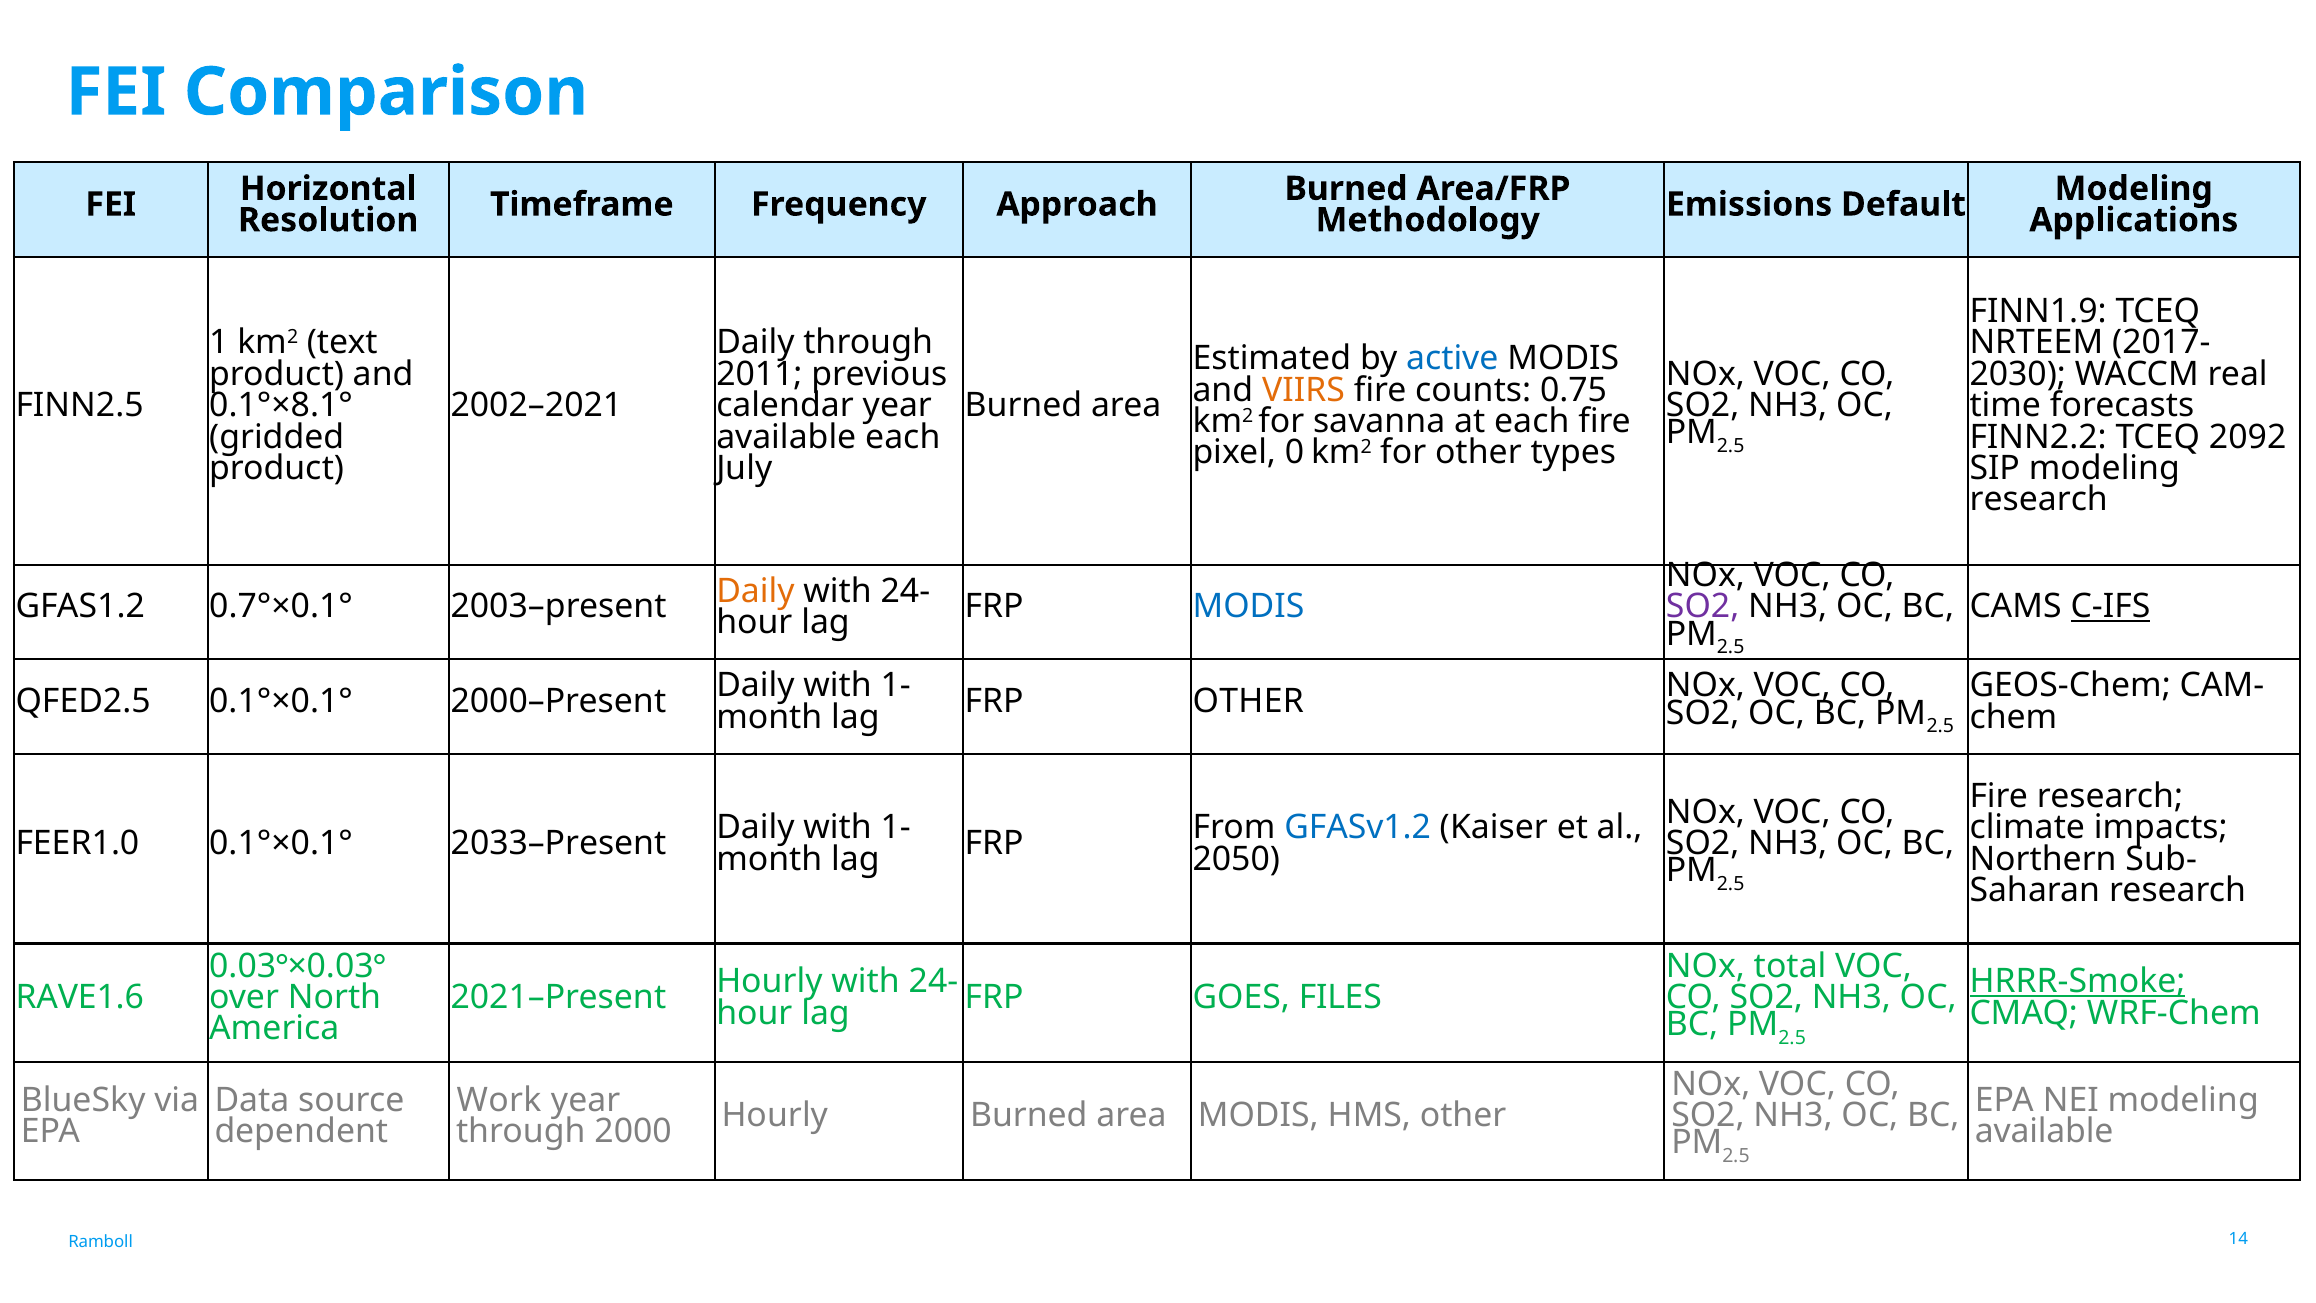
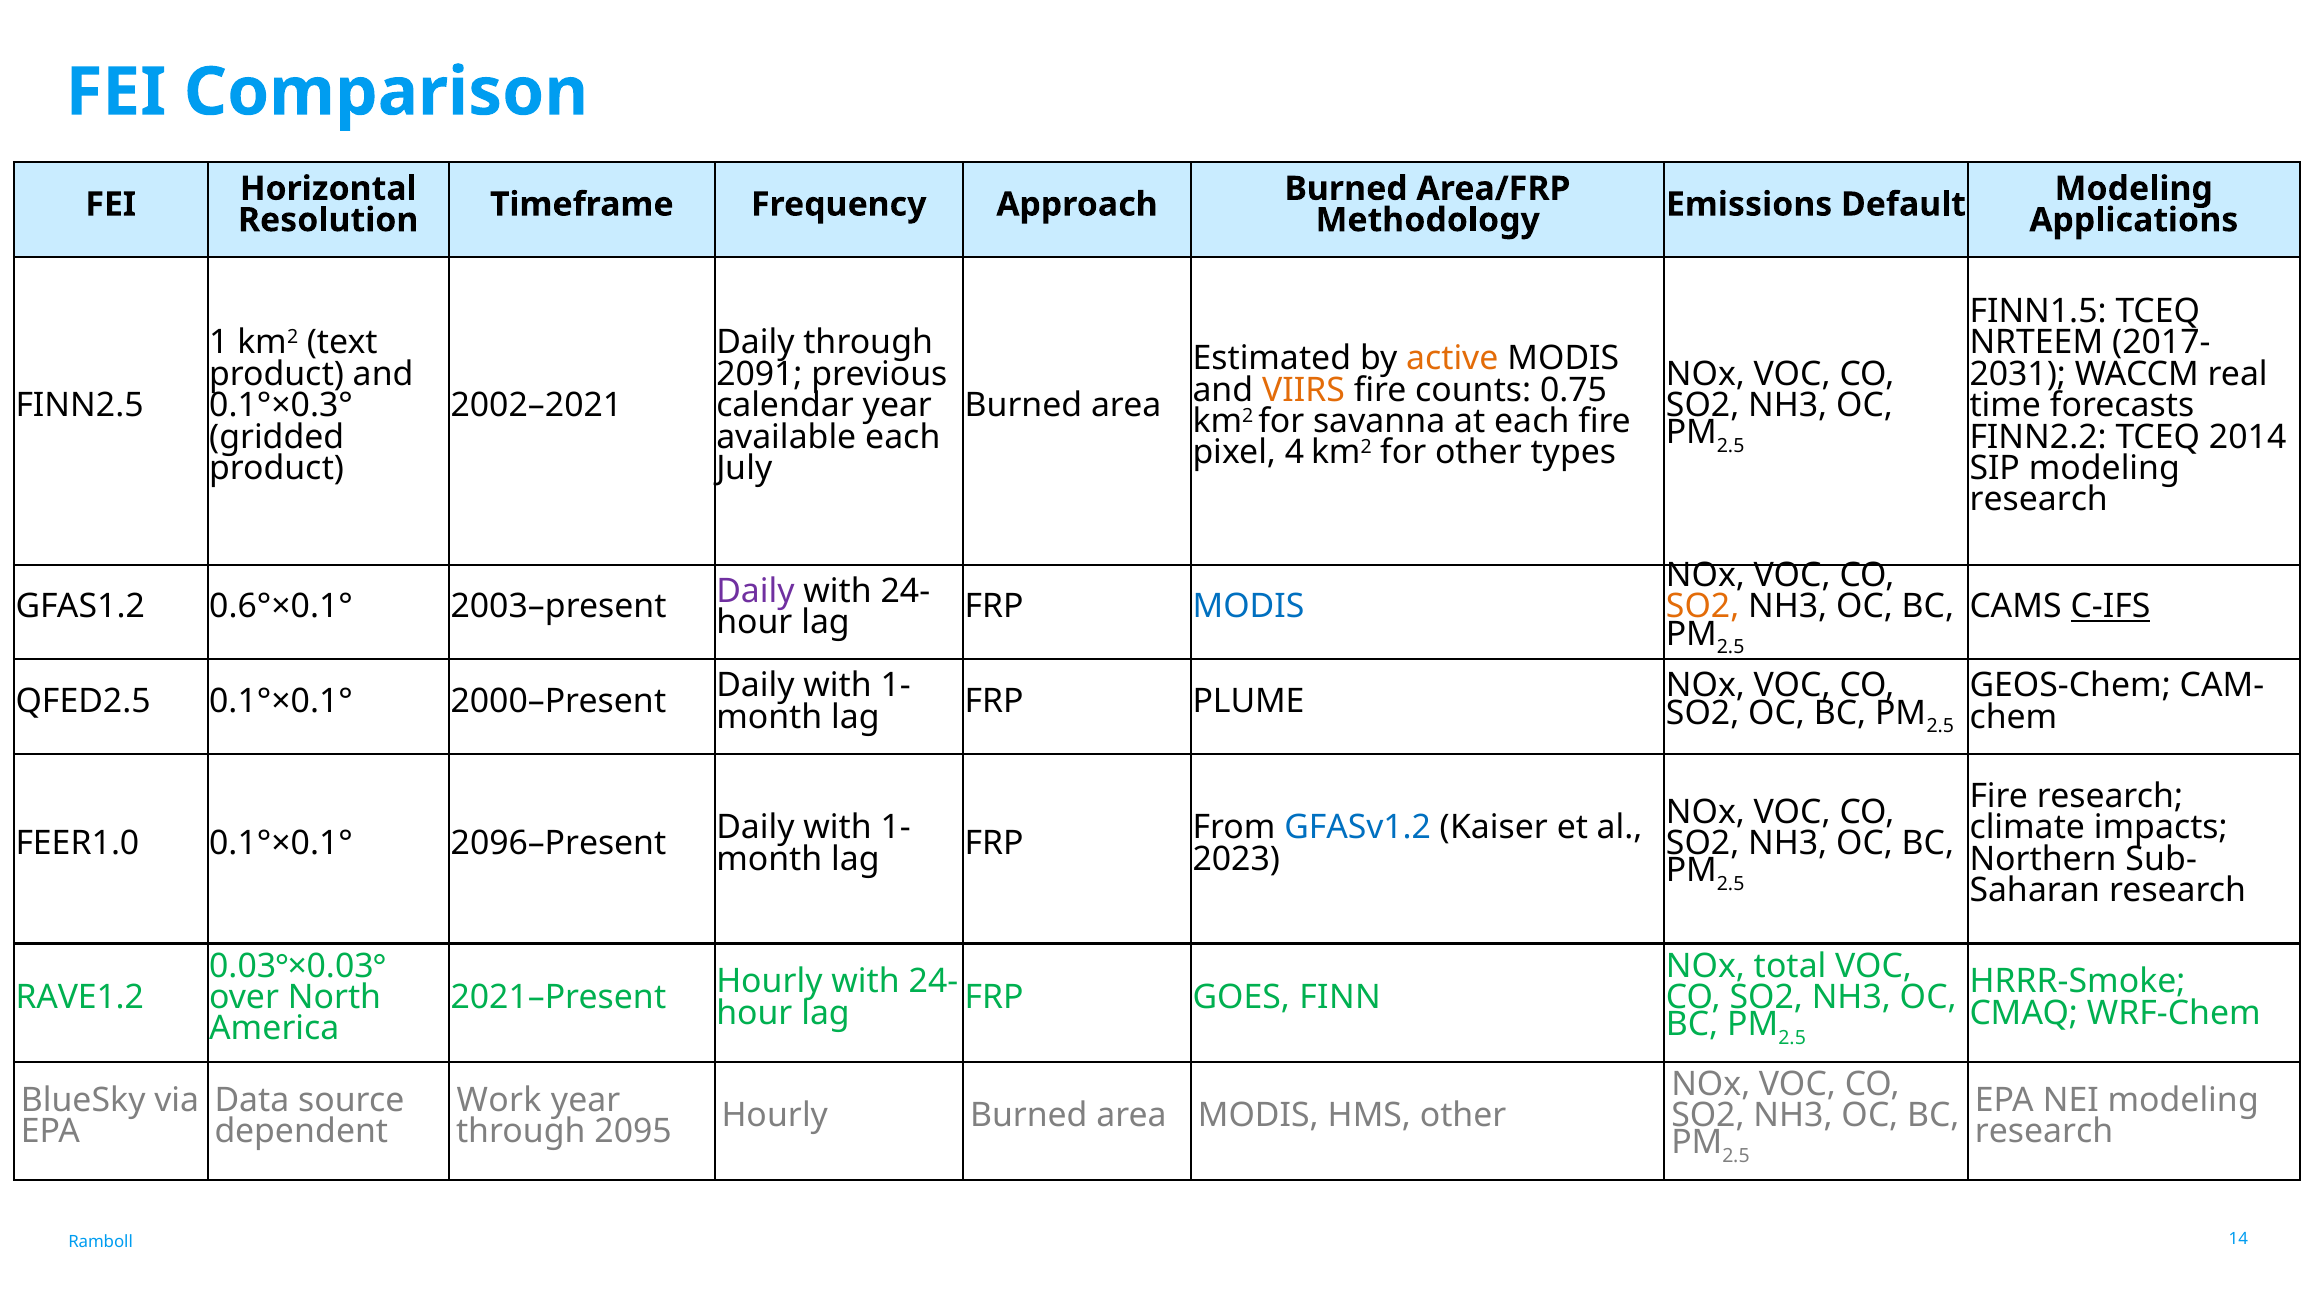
FINN1.9: FINN1.9 -> FINN1.5 (2038, 311)
active colour: blue -> orange (1452, 358)
2011: 2011 -> 2091 (759, 374)
2030: 2030 -> 2031 (2018, 374)
0.1°×8.1°: 0.1°×8.1° -> 0.1°×0.3° (281, 406)
2092: 2092 -> 2014 (2248, 437)
0: 0 -> 4 (1294, 453)
0.7°×0.1°: 0.7°×0.1° -> 0.6°×0.1° (281, 607)
Daily colour: orange -> purple (755, 591)
SO2 colour: purple -> orange (1703, 607)
FRP OTHER: OTHER -> PLUME (1249, 701)
2033–Present: 2033–Present -> 2096–Present (558, 843)
2050: 2050 -> 2023 (1236, 859)
HRRR-Smoke underline: present -> none (2078, 981)
RAVE1.6: RAVE1.6 -> RAVE1.2 (80, 997)
FILES: FILES -> FINN (1340, 997)
2000: 2000 -> 2095 (633, 1131)
available: available -> research (2044, 1131)
